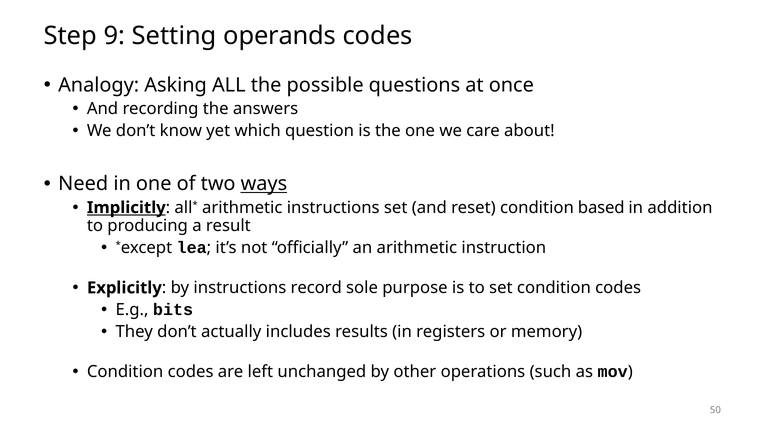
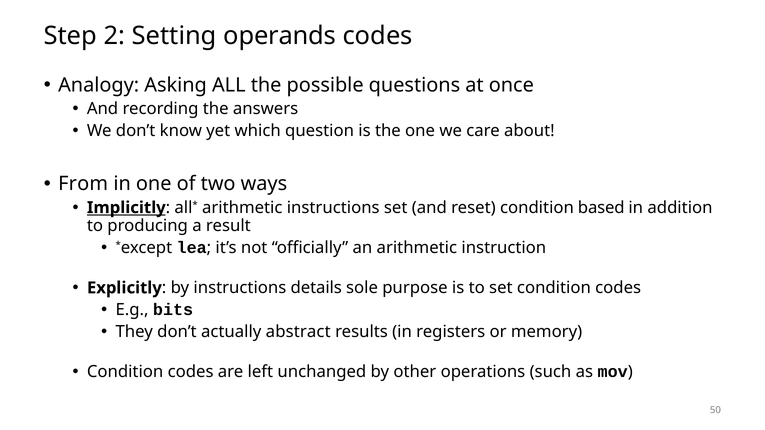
9: 9 -> 2 (114, 36)
Need: Need -> From (83, 184)
ways underline: present -> none (264, 184)
record: record -> details (316, 288)
includes: includes -> abstract (298, 332)
